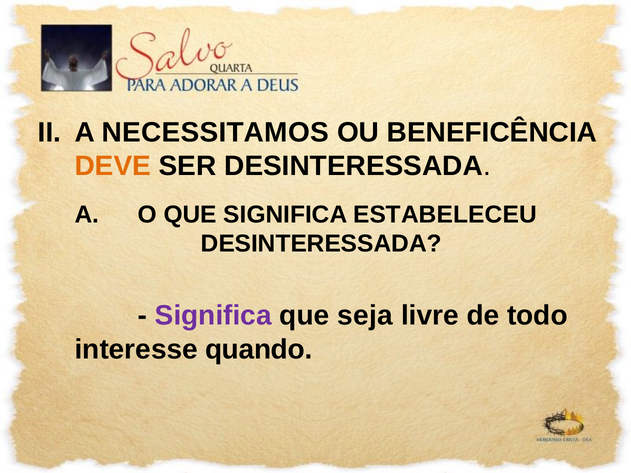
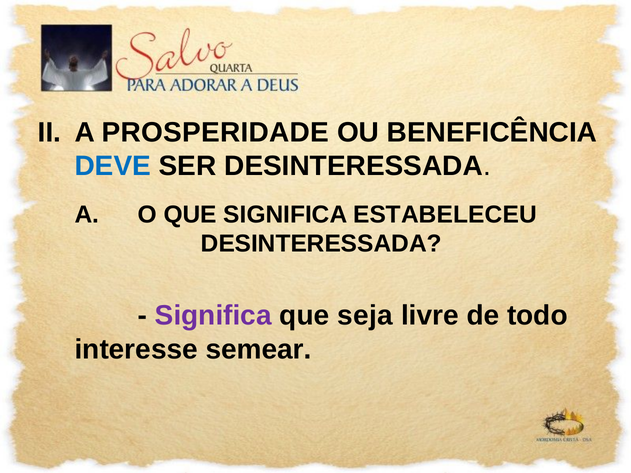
NECESSITAMOS: NECESSITAMOS -> PROSPERIDADE (215, 132)
DEVE colour: orange -> blue (113, 166)
quando: quando -> semear (259, 349)
